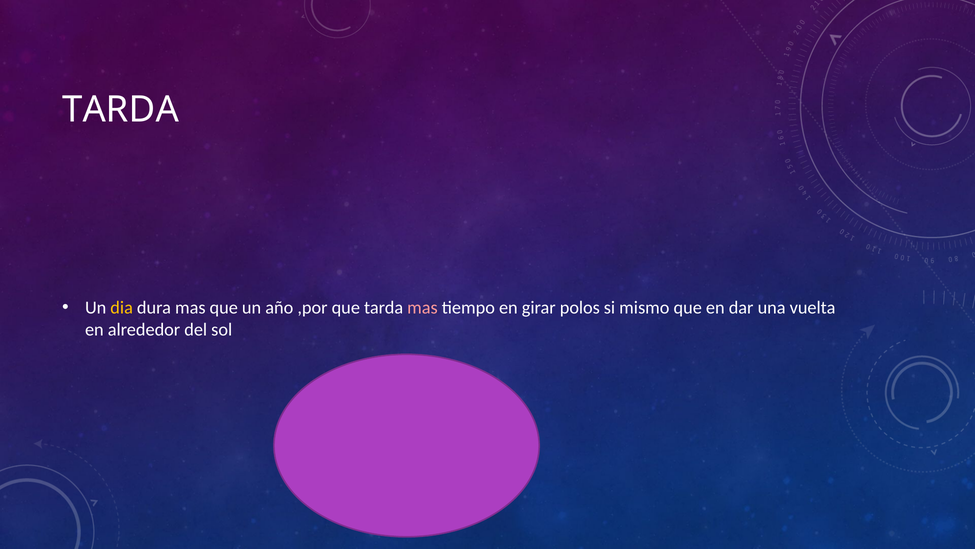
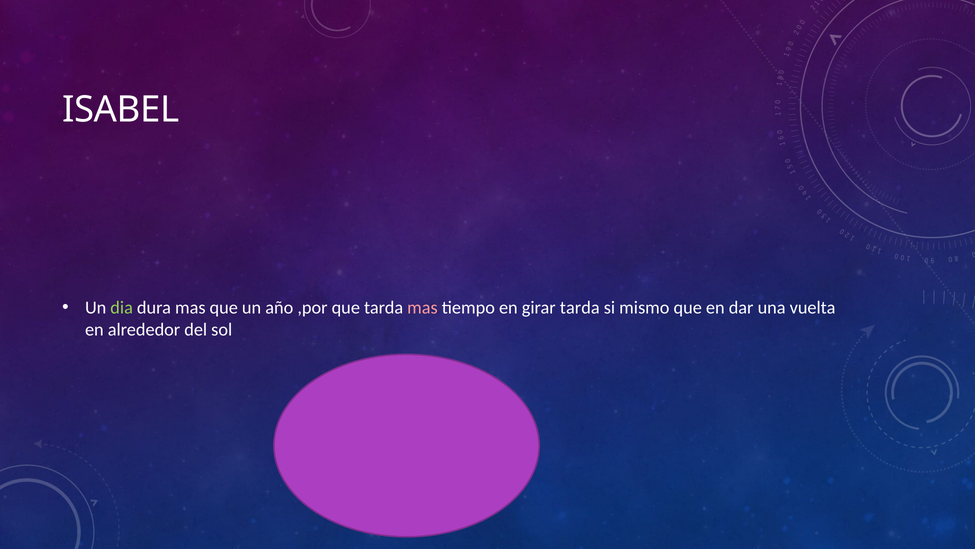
TARDA: TARDA -> ISABEL (121, 110)
dia colour: yellow -> light green (122, 307)
girar polos: polos -> tarda (580, 307)
